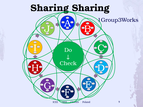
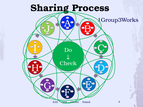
Sharing Sharing: Sharing -> Process (91, 8)
